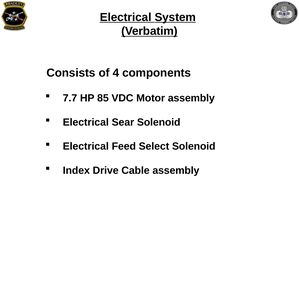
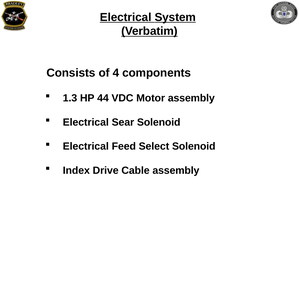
7.7: 7.7 -> 1.3 (70, 98)
85: 85 -> 44 (103, 98)
